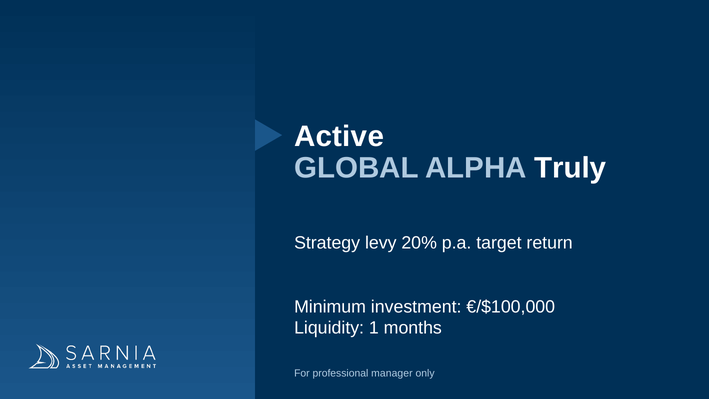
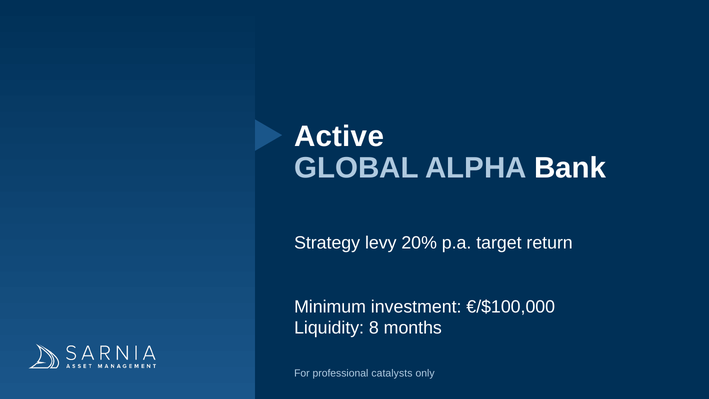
Truly: Truly -> Bank (570, 168)
1: 1 -> 8 (374, 328)
manager: manager -> catalysts (392, 373)
